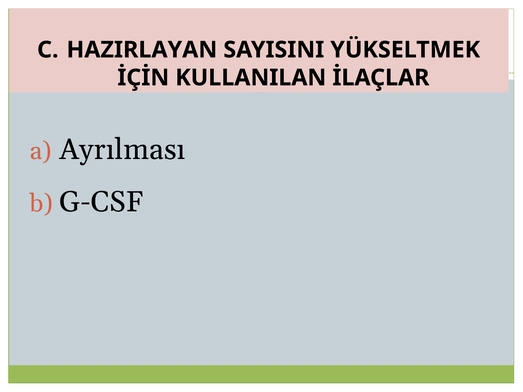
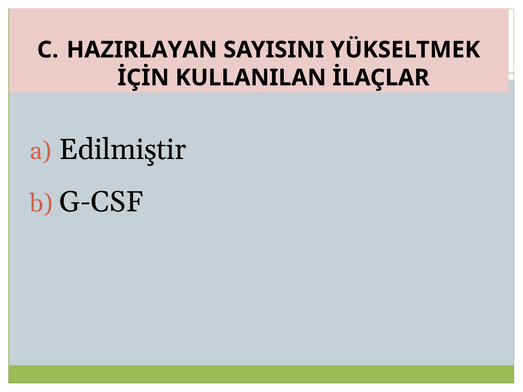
Ayrılması: Ayrılması -> Edilmiştir (123, 150)
